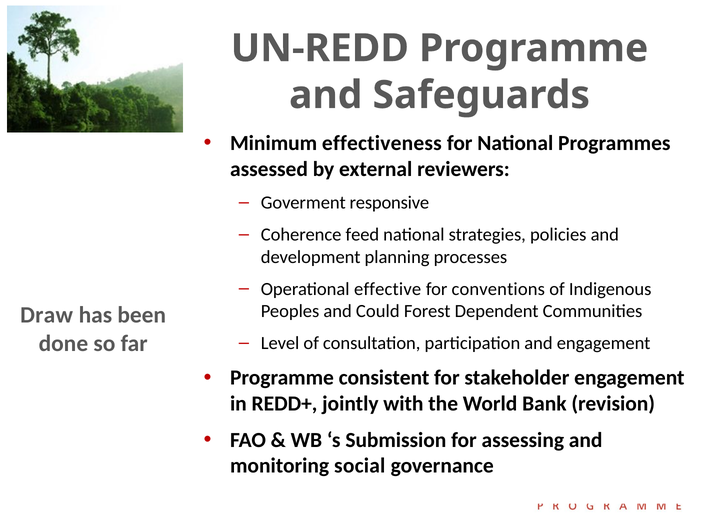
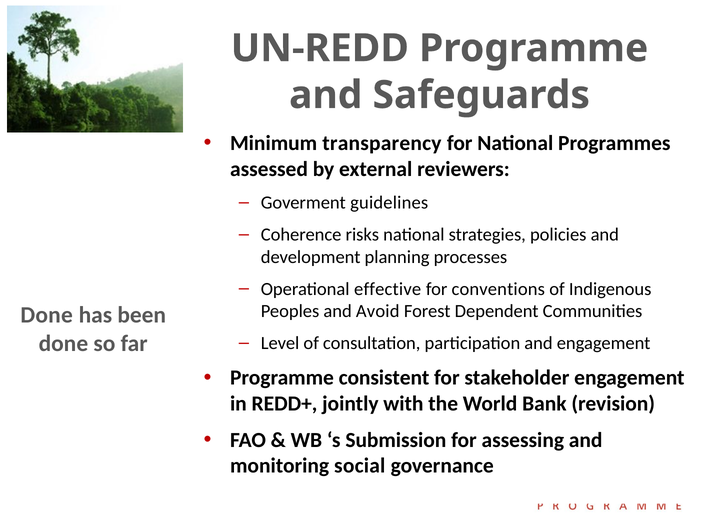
effectiveness: effectiveness -> transparency (382, 143)
responsive: responsive -> guidelines (389, 203)
feed: feed -> risks (362, 235)
Could: Could -> Avoid (378, 311)
Draw: Draw -> Done (47, 315)
